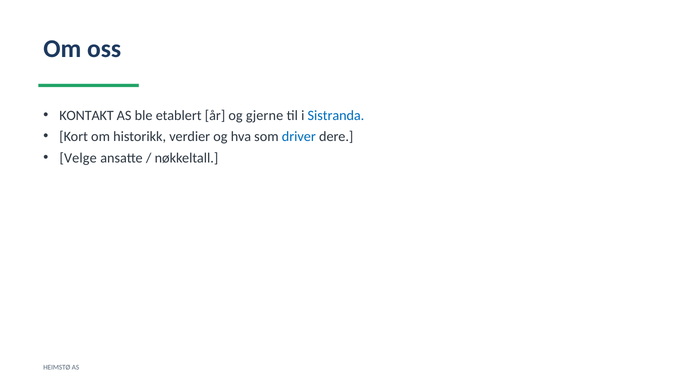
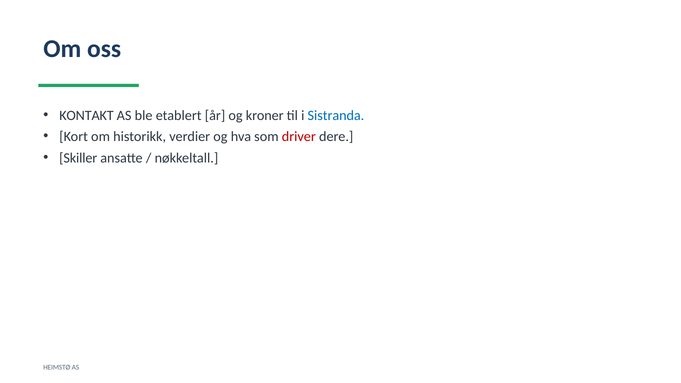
gjerne: gjerne -> kroner (265, 115)
driver colour: blue -> red (299, 137)
Velge: Velge -> Skiller (78, 158)
